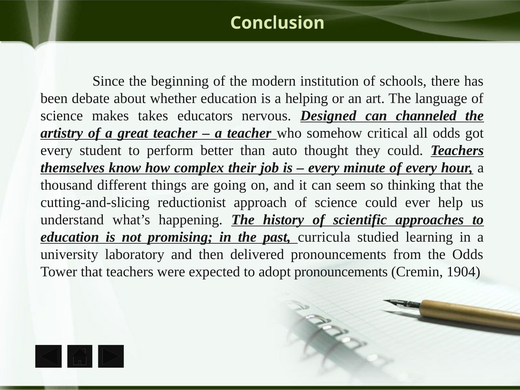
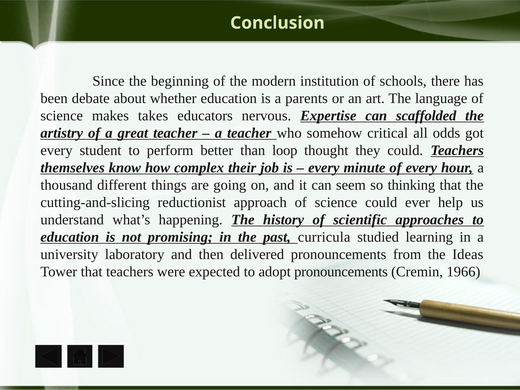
helping: helping -> parents (307, 98)
Designed: Designed -> Expertise (328, 116)
channeled: channeled -> scaffolded (426, 116)
auto: auto -> loop (285, 150)
the Odds: Odds -> Ideas (468, 254)
1904: 1904 -> 1966 (463, 272)
